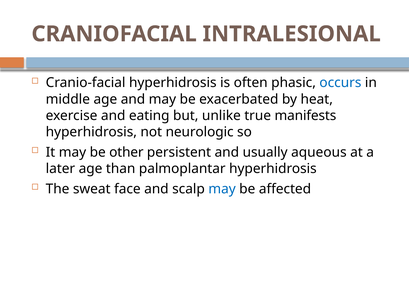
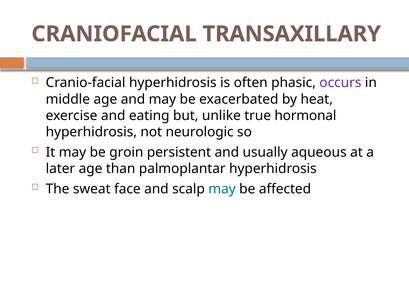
INTRALESIONAL: INTRALESIONAL -> TRANSAXILLARY (292, 34)
occurs colour: blue -> purple (340, 83)
manifests: manifests -> hormonal (305, 115)
other: other -> groin (126, 152)
